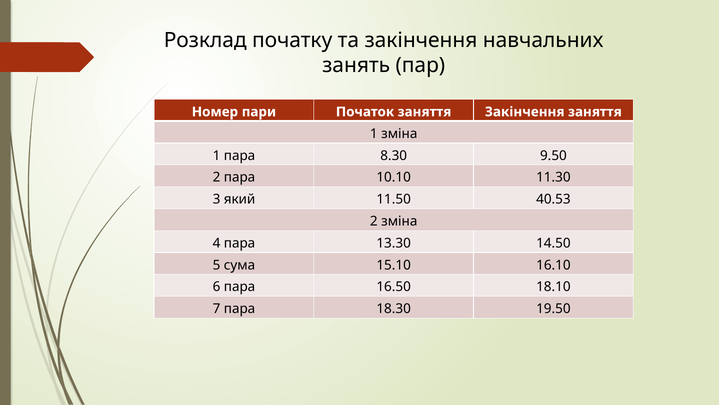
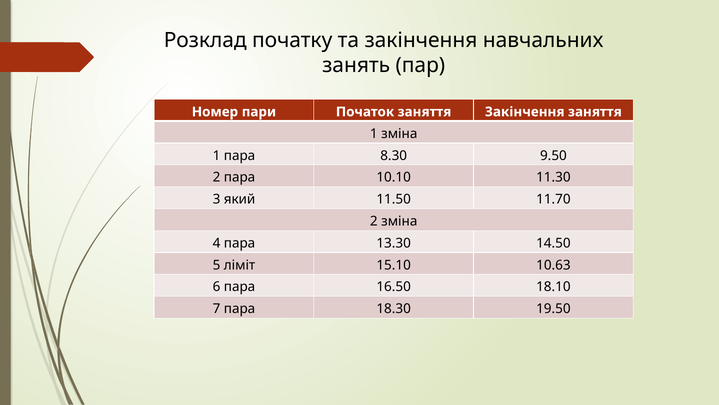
40.53: 40.53 -> 11.70 (553, 199)
сума: сума -> ліміт (240, 265)
16.10: 16.10 -> 10.63 (553, 265)
